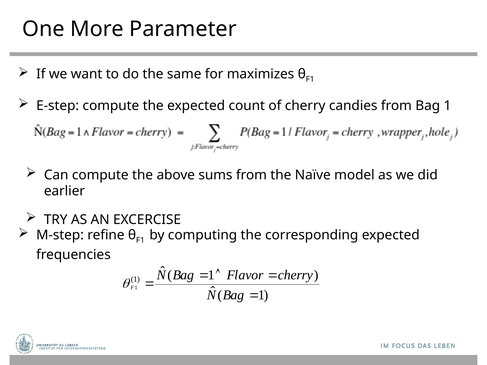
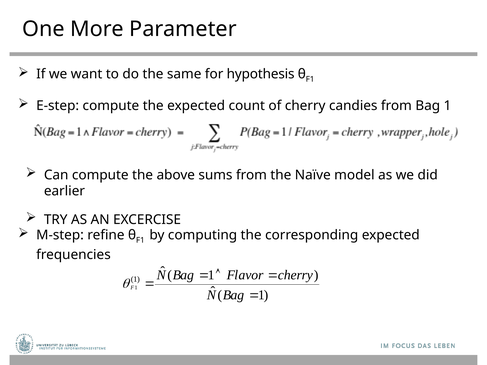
maximizes: maximizes -> hypothesis (261, 74)
